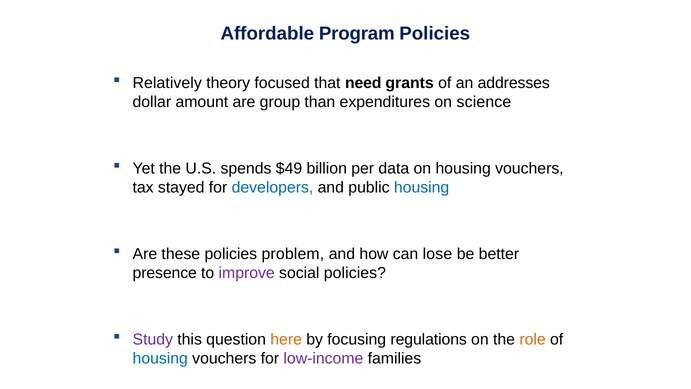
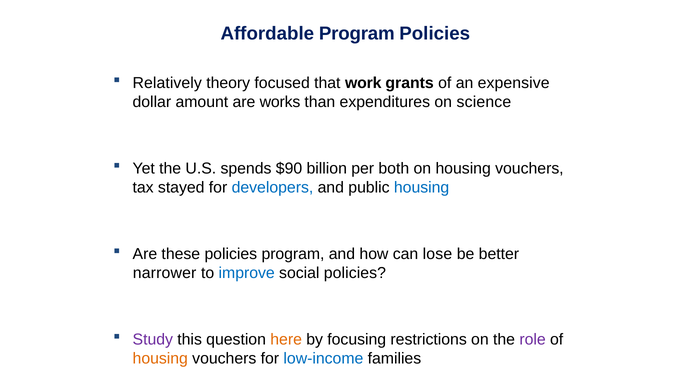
need: need -> work (363, 83)
addresses: addresses -> expensive (514, 83)
group: group -> works (280, 102)
$49: $49 -> $90 (289, 168)
data: data -> both (394, 168)
policies problem: problem -> program (293, 254)
presence: presence -> narrower (165, 273)
improve colour: purple -> blue (247, 273)
regulations: regulations -> restrictions (429, 339)
role colour: orange -> purple (533, 339)
housing colour: blue -> orange (160, 358)
low-income colour: purple -> blue (323, 358)
